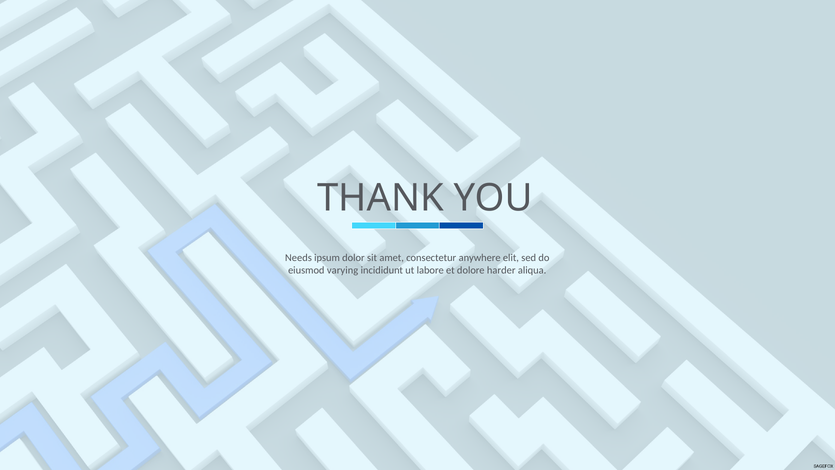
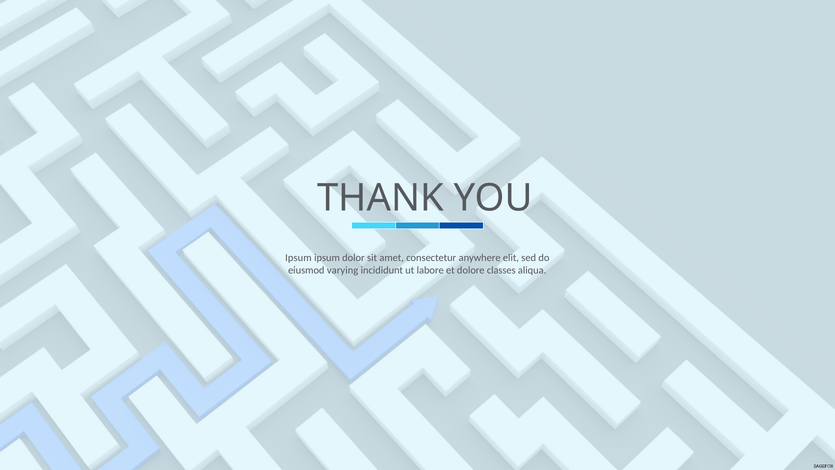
Needs: Needs -> Ipsum (298, 258)
harder: harder -> classes (501, 270)
